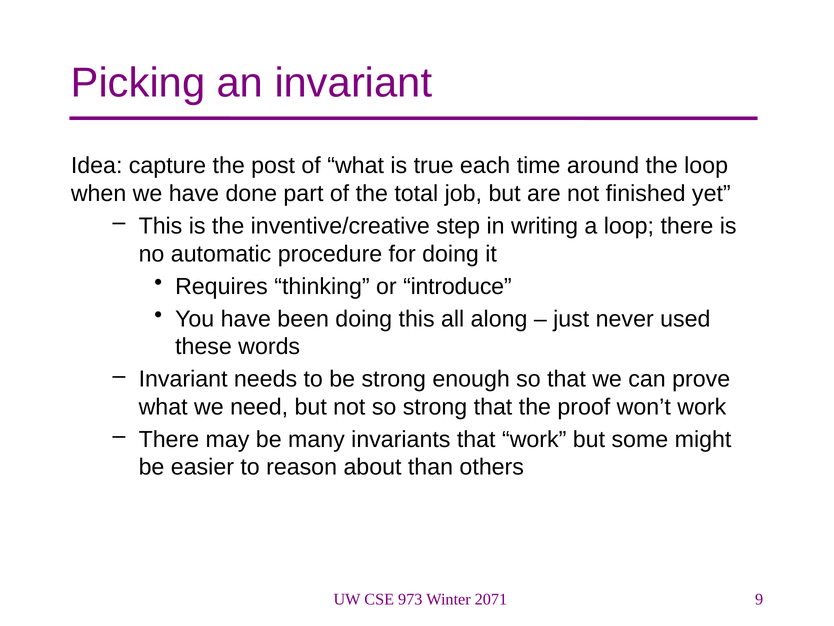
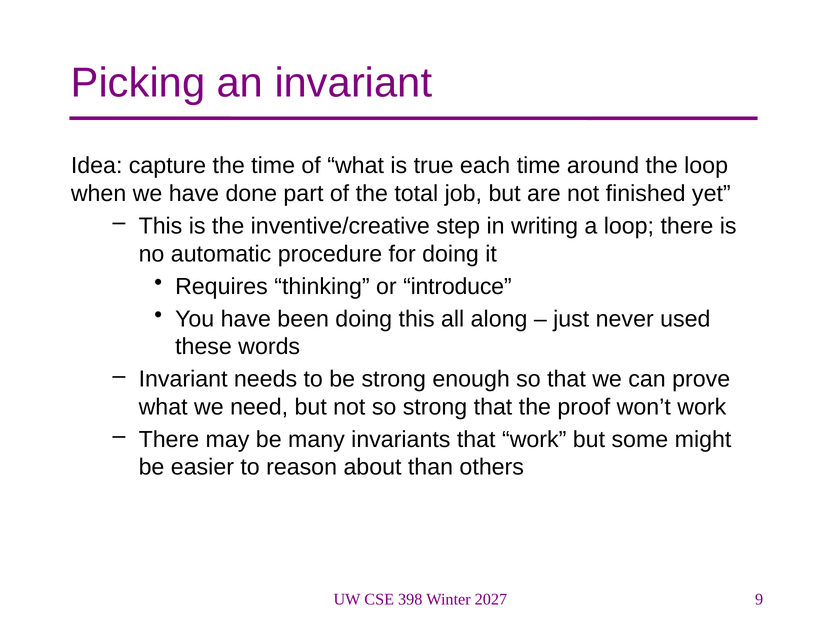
the post: post -> time (273, 166)
973: 973 -> 398 (410, 599)
2071: 2071 -> 2027 (491, 599)
